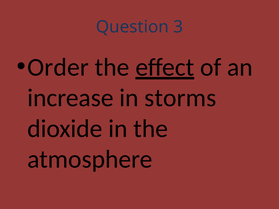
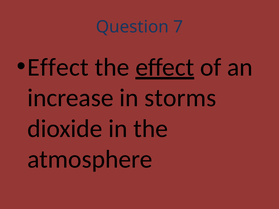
3: 3 -> 7 (178, 27)
Order: Order -> Effect (58, 67)
